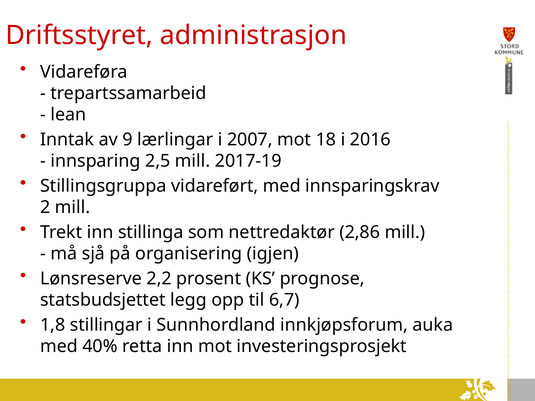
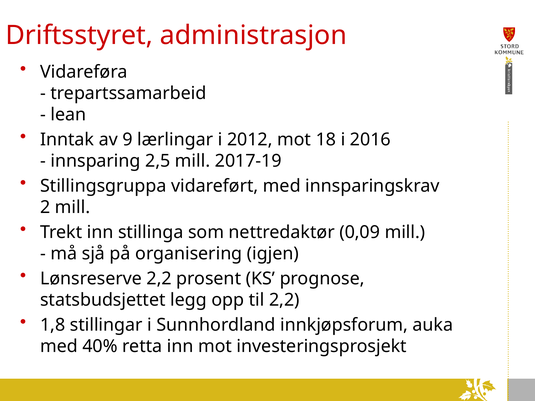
2007: 2007 -> 2012 (250, 140)
2,86: 2,86 -> 0,09 (360, 232)
til 6,7: 6,7 -> 2,2 (284, 300)
